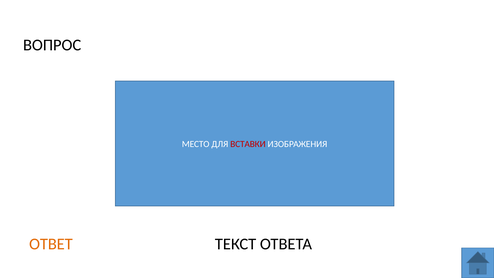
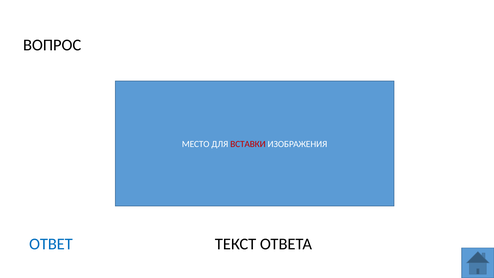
ОТВЕТ colour: orange -> blue (51, 244)
